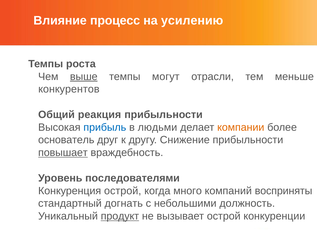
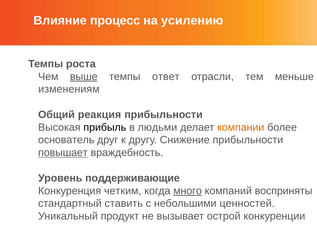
могут: могут -> ответ (166, 76)
конкурентов: конкурентов -> изменениям (69, 89)
прибыль colour: blue -> black (105, 127)
последователями: последователями -> поддерживающие (132, 178)
Конкуренция острой: острой -> четким (123, 191)
много underline: none -> present (188, 191)
догнать: догнать -> ставить (124, 203)
должность: должность -> ценностей (247, 203)
продукт underline: present -> none (120, 216)
